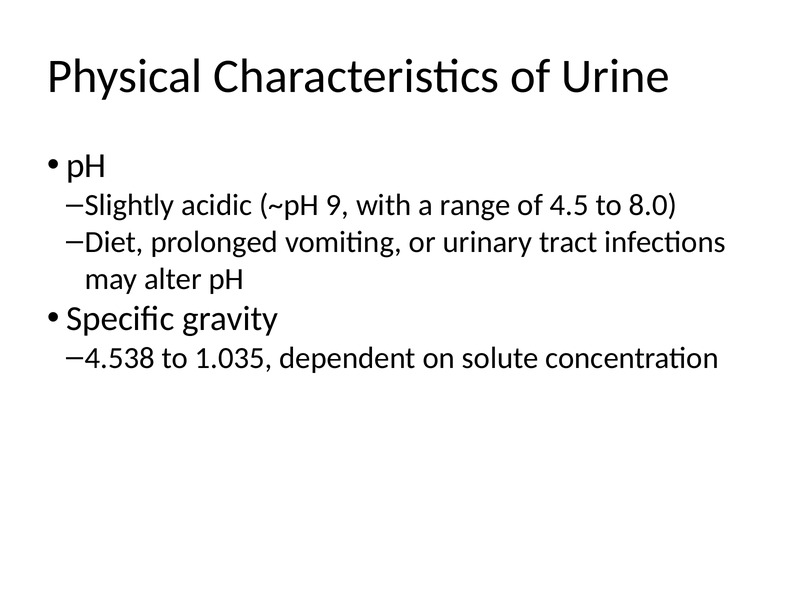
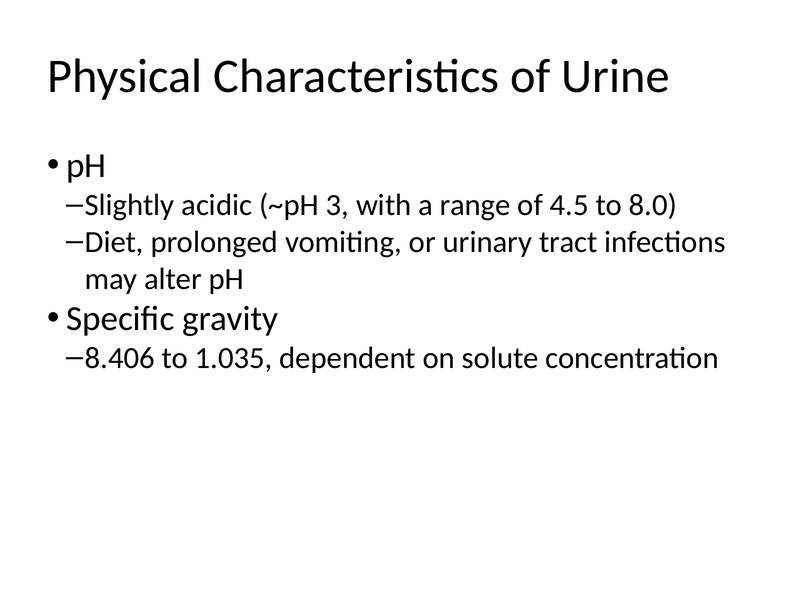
9: 9 -> 3 (338, 205)
4.538: 4.538 -> 8.406 (120, 358)
